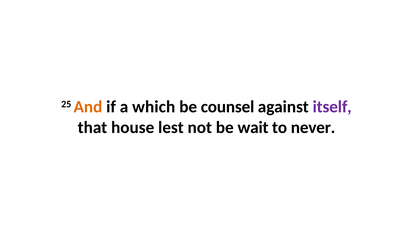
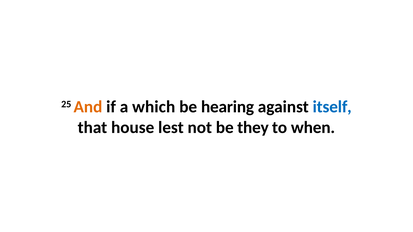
counsel: counsel -> hearing (228, 107)
itself colour: purple -> blue (332, 107)
wait: wait -> they (253, 128)
never: never -> when (313, 128)
